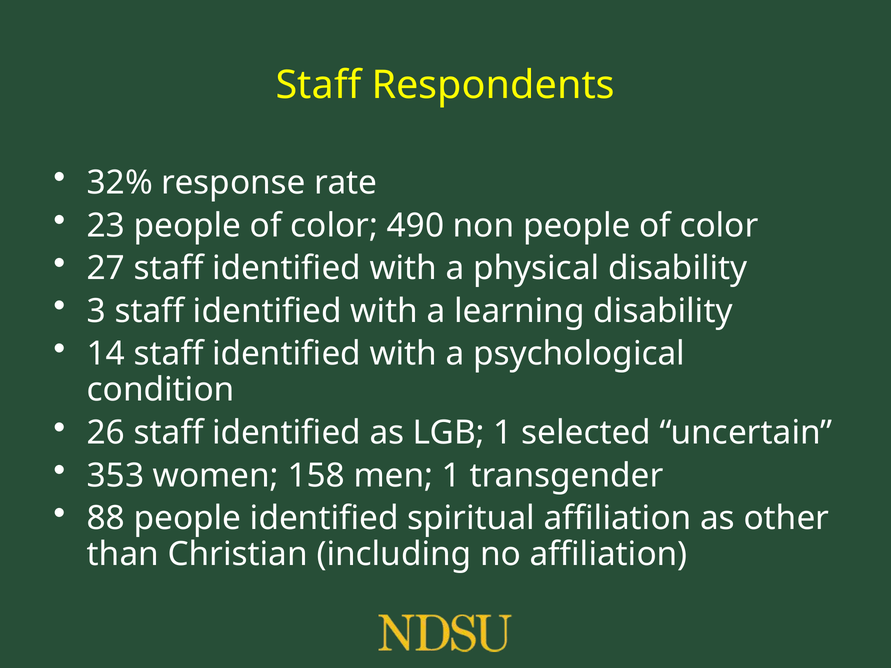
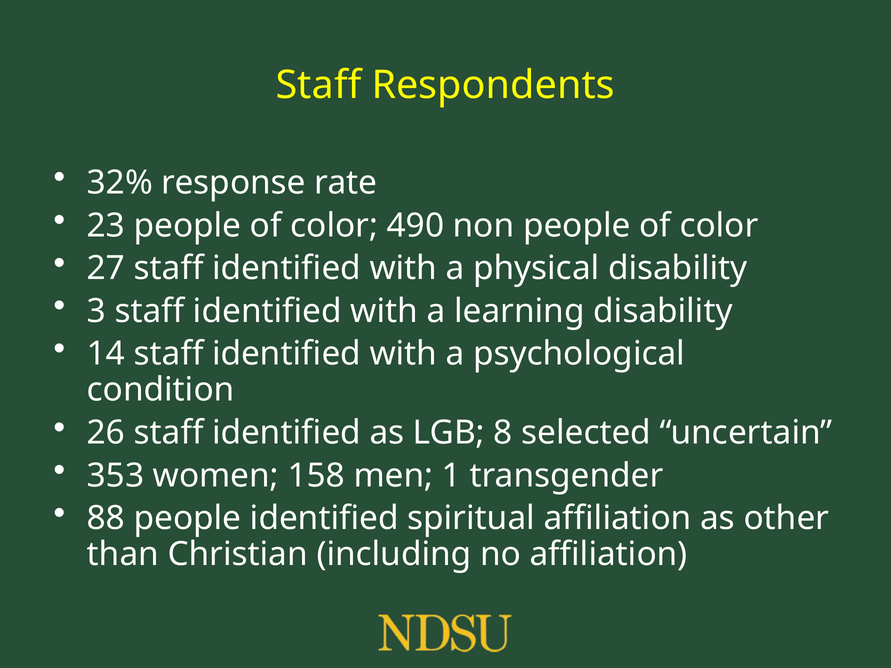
LGB 1: 1 -> 8 (503, 433)
